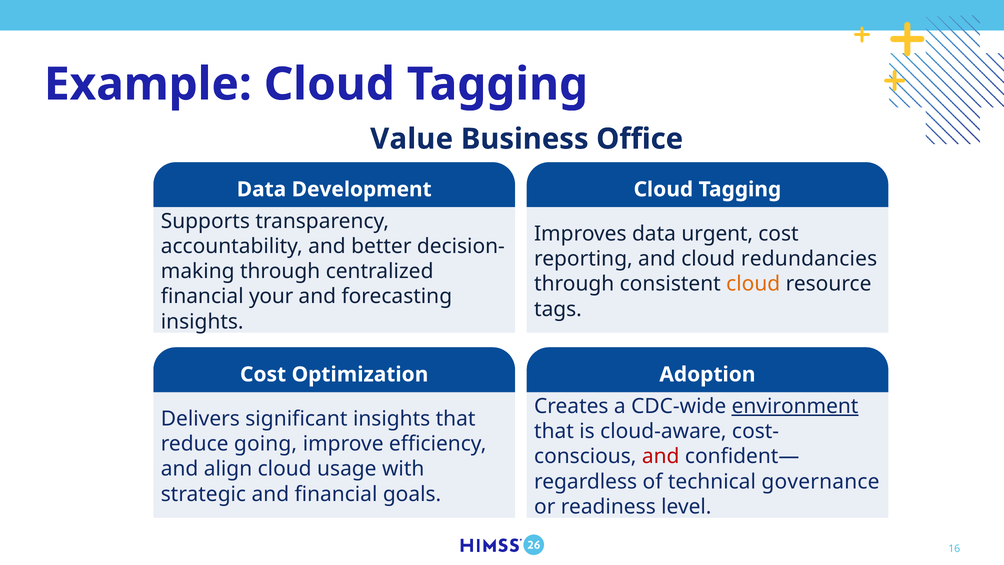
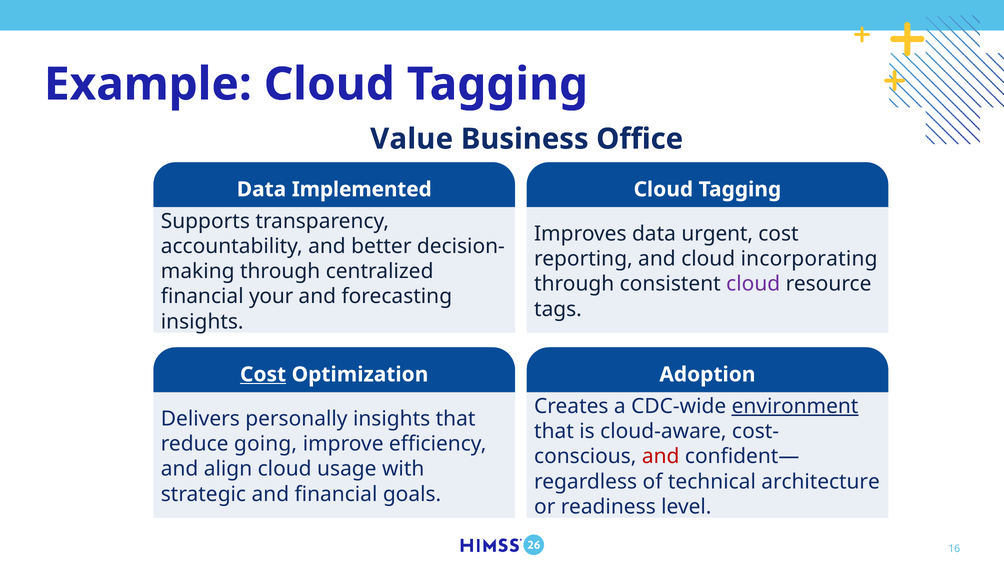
Development: Development -> Implemented (362, 189)
redundancies: redundancies -> incorporating (809, 259)
cloud colour: orange -> purple (753, 284)
Cost underline: none -> present (263, 374)
significant: significant -> personally (296, 419)
governance: governance -> architecture (821, 481)
